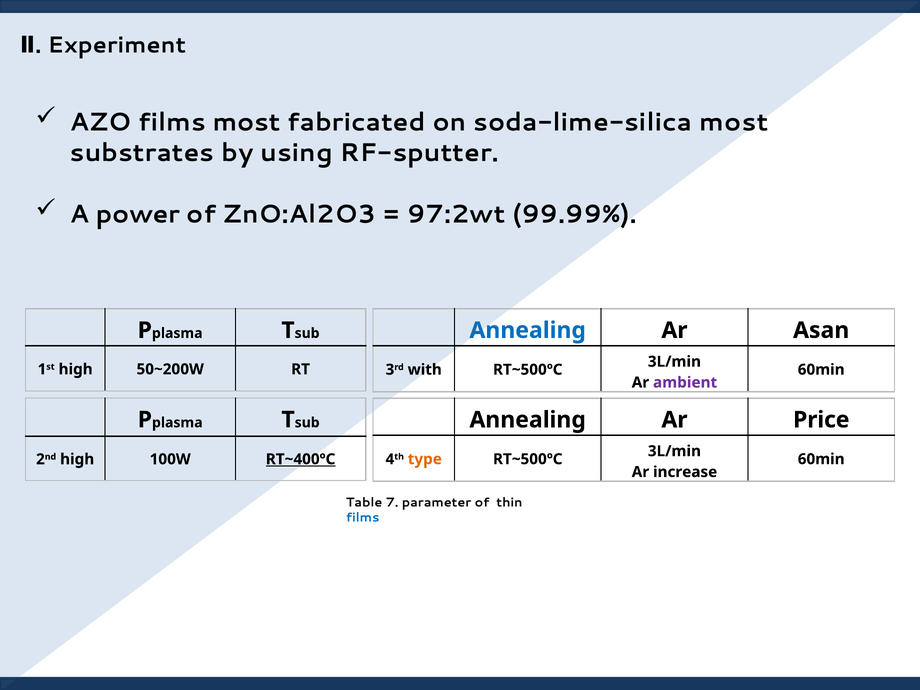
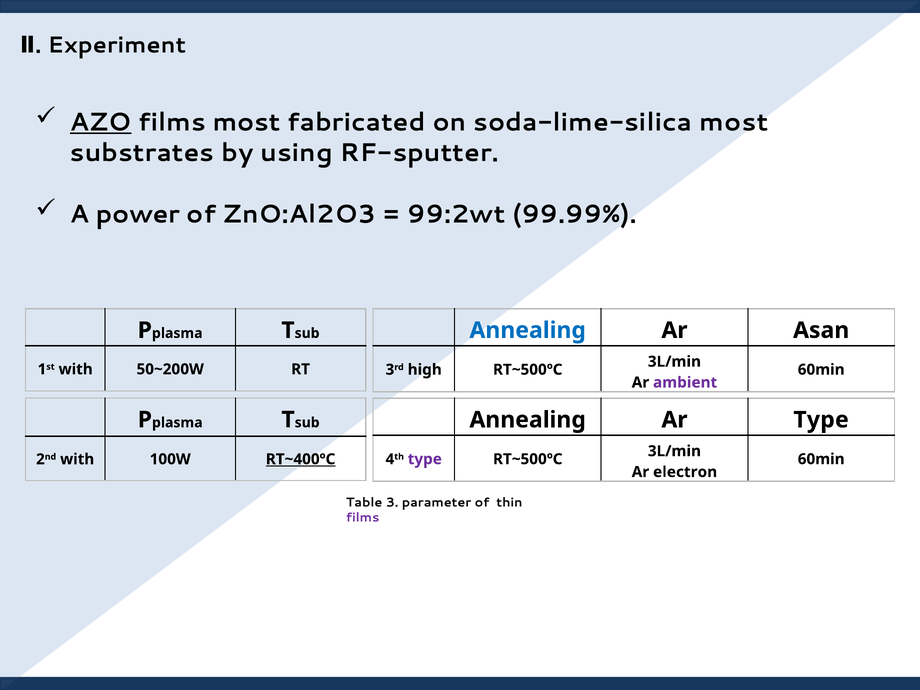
AZO underline: none -> present (101, 122)
97:2wt: 97:2wt -> 99:2wt (456, 214)
1st high: high -> with (76, 369)
with: with -> high (425, 370)
Ar Price: Price -> Type (821, 420)
2nd high: high -> with (77, 459)
type colour: orange -> purple (425, 459)
increase: increase -> electron (685, 472)
7: 7 -> 3 (392, 502)
films colour: blue -> purple (363, 518)
